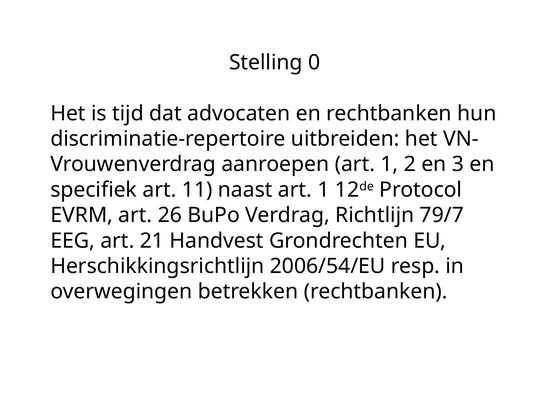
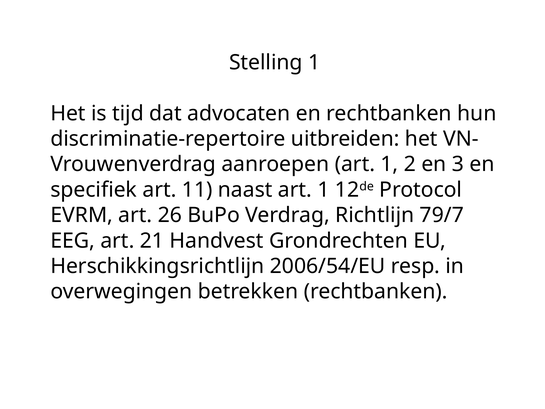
Stelling 0: 0 -> 1 (314, 62)
